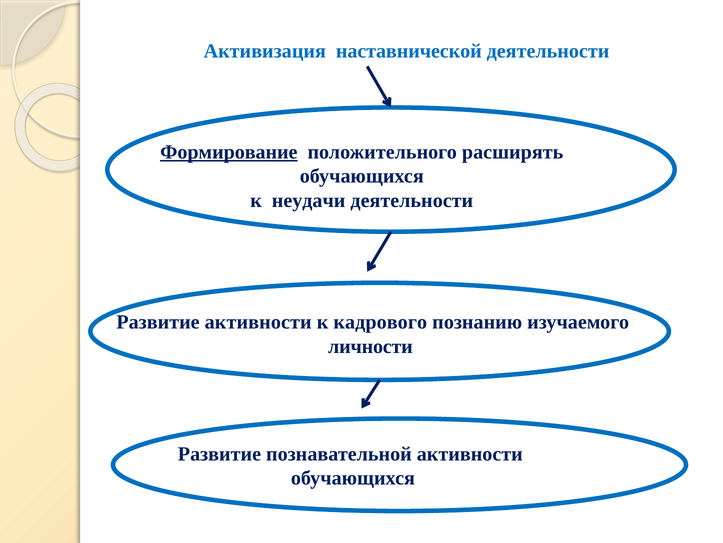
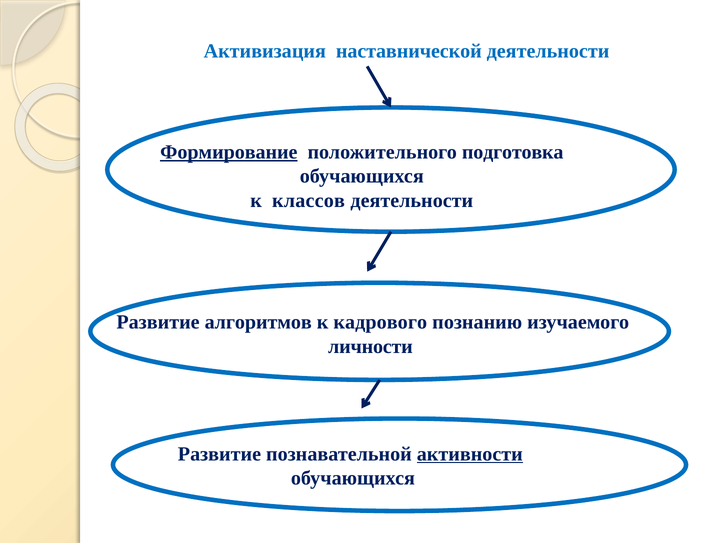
расширять: расширять -> подготовка (513, 152)
неудачи: неудачи -> классов (308, 200)
Развитие активности: активности -> алгоритмов (258, 322)
активности underline: none -> present (470, 453)
